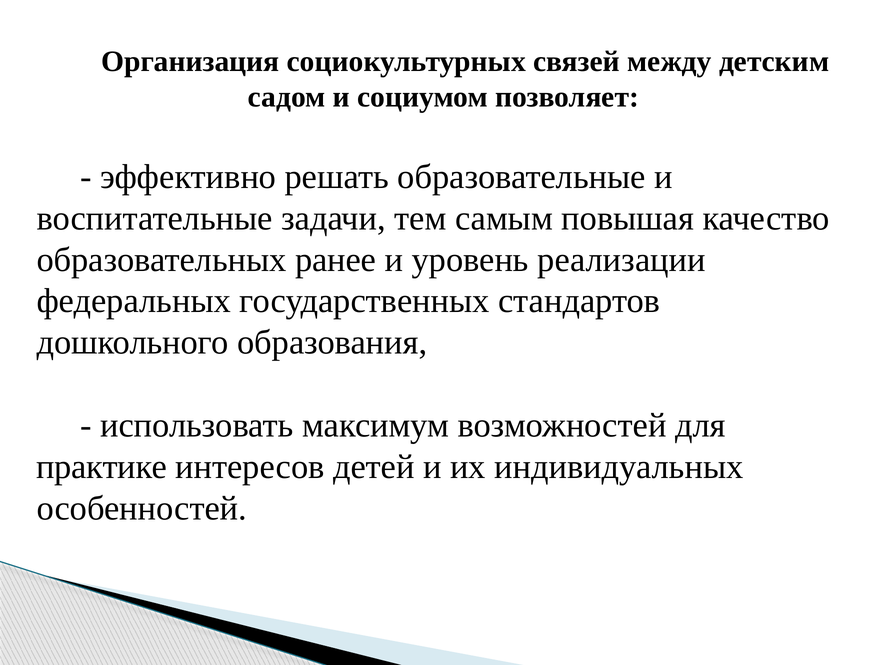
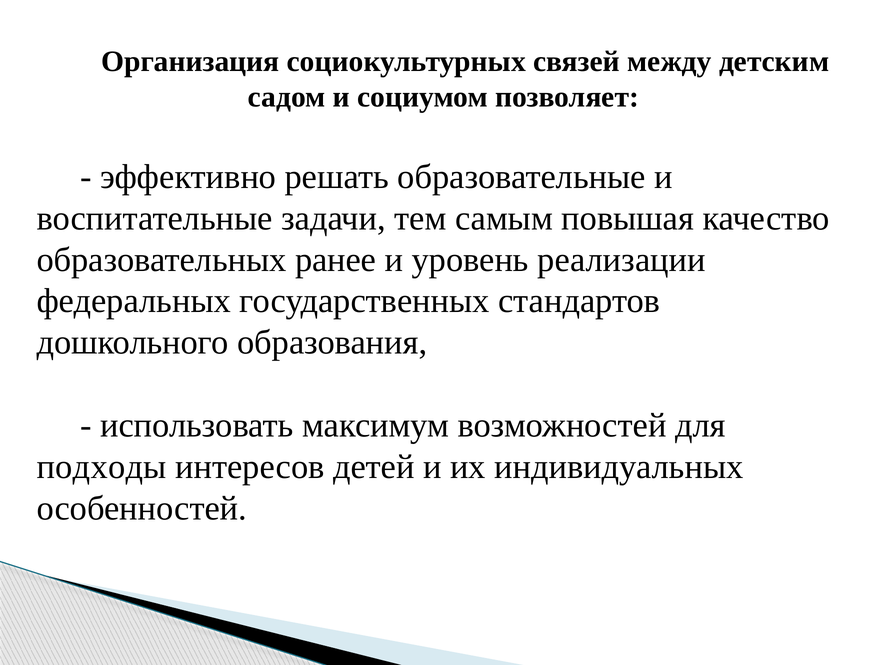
практике: практике -> подходы (102, 467)
